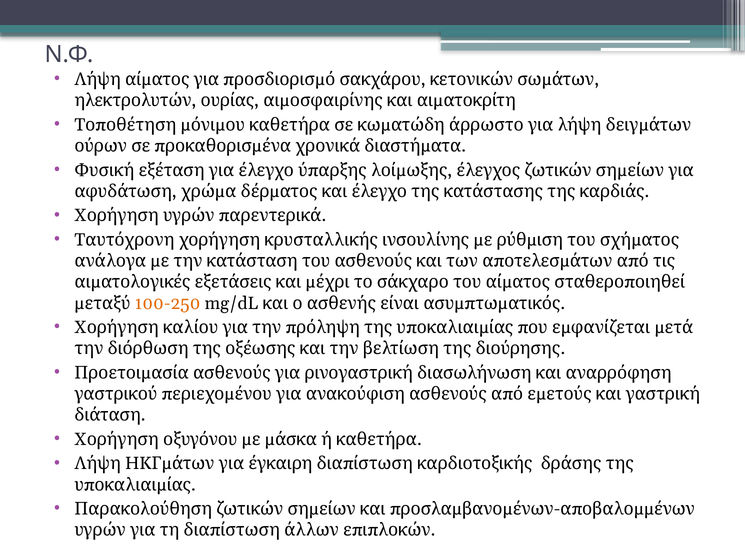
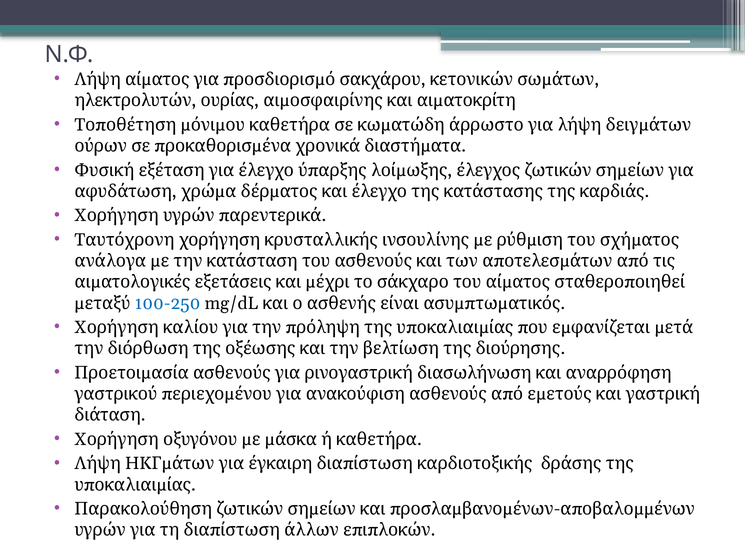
100-250 colour: orange -> blue (168, 303)
